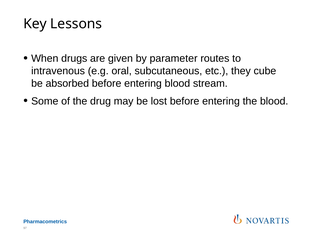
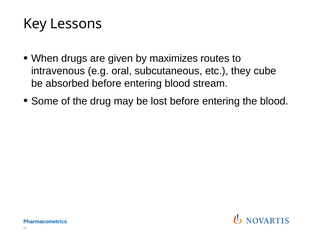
parameter: parameter -> maximizes (174, 58)
